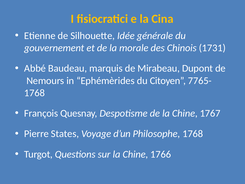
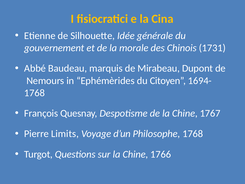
7765-: 7765- -> 1694- (200, 81)
States: States -> Limits (65, 134)
